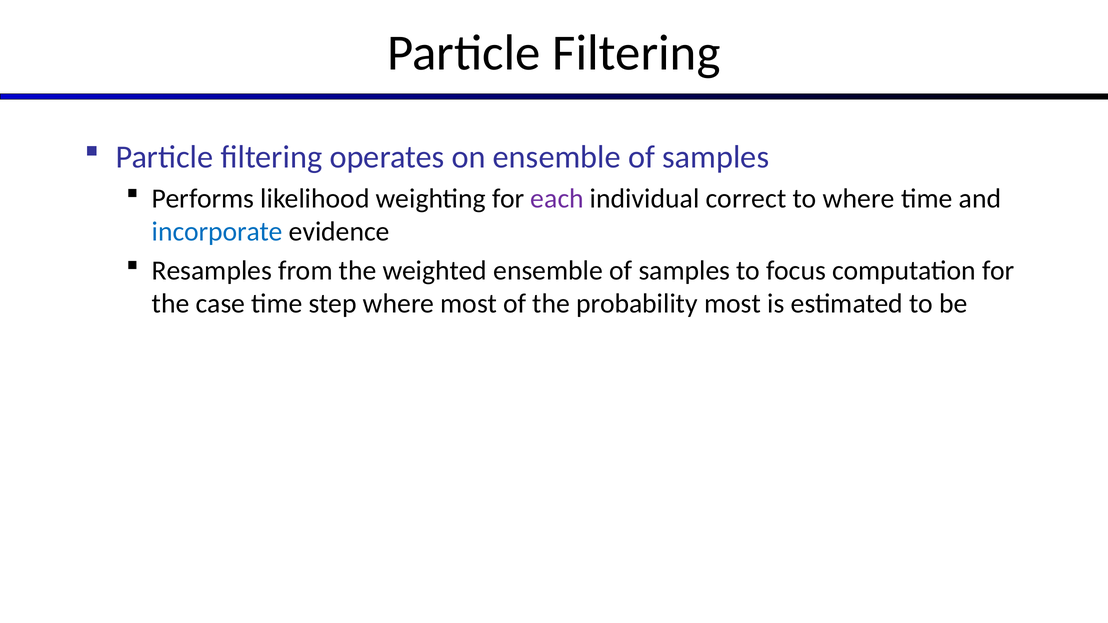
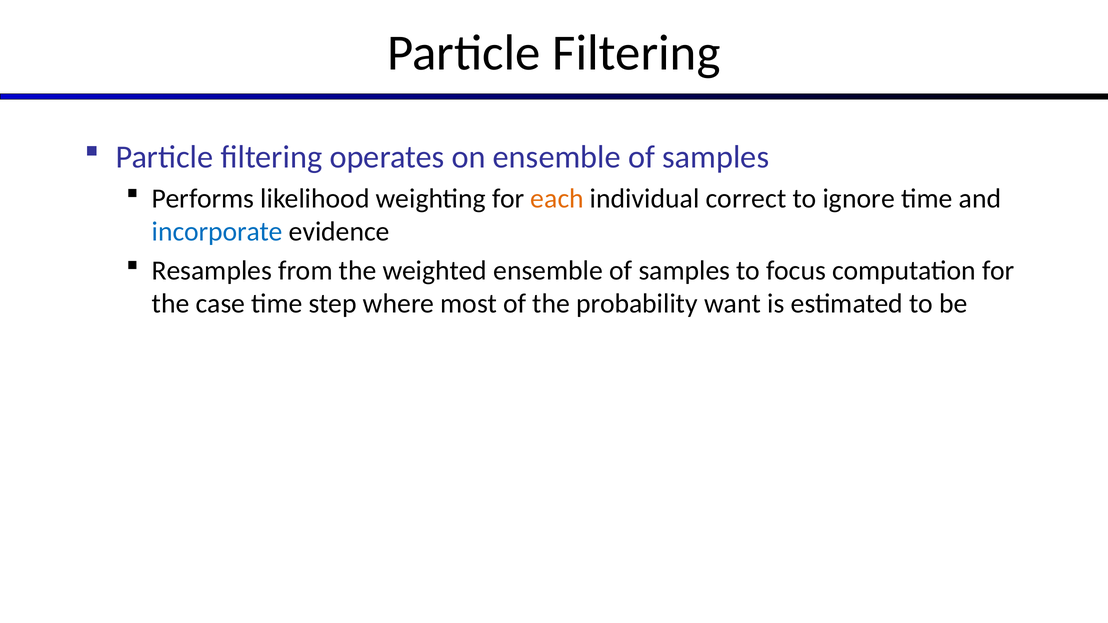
each colour: purple -> orange (557, 199)
to where: where -> ignore (859, 199)
probability most: most -> want (733, 304)
